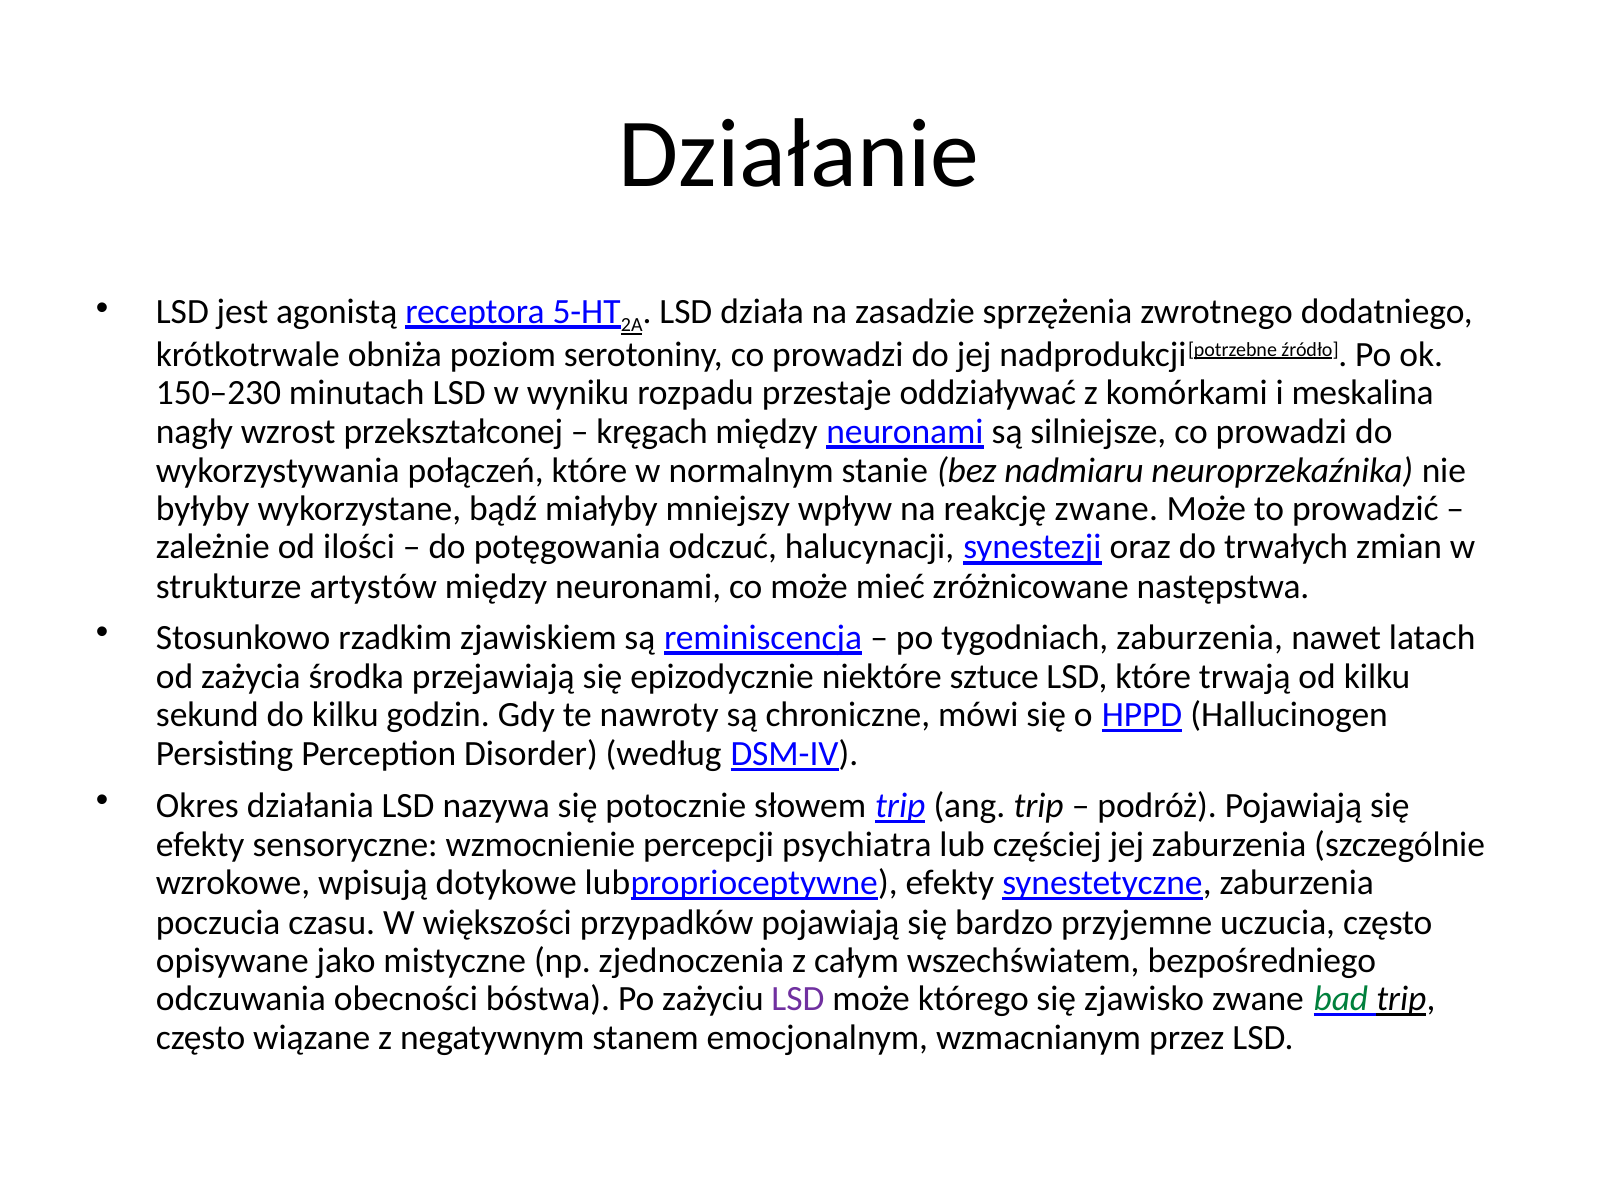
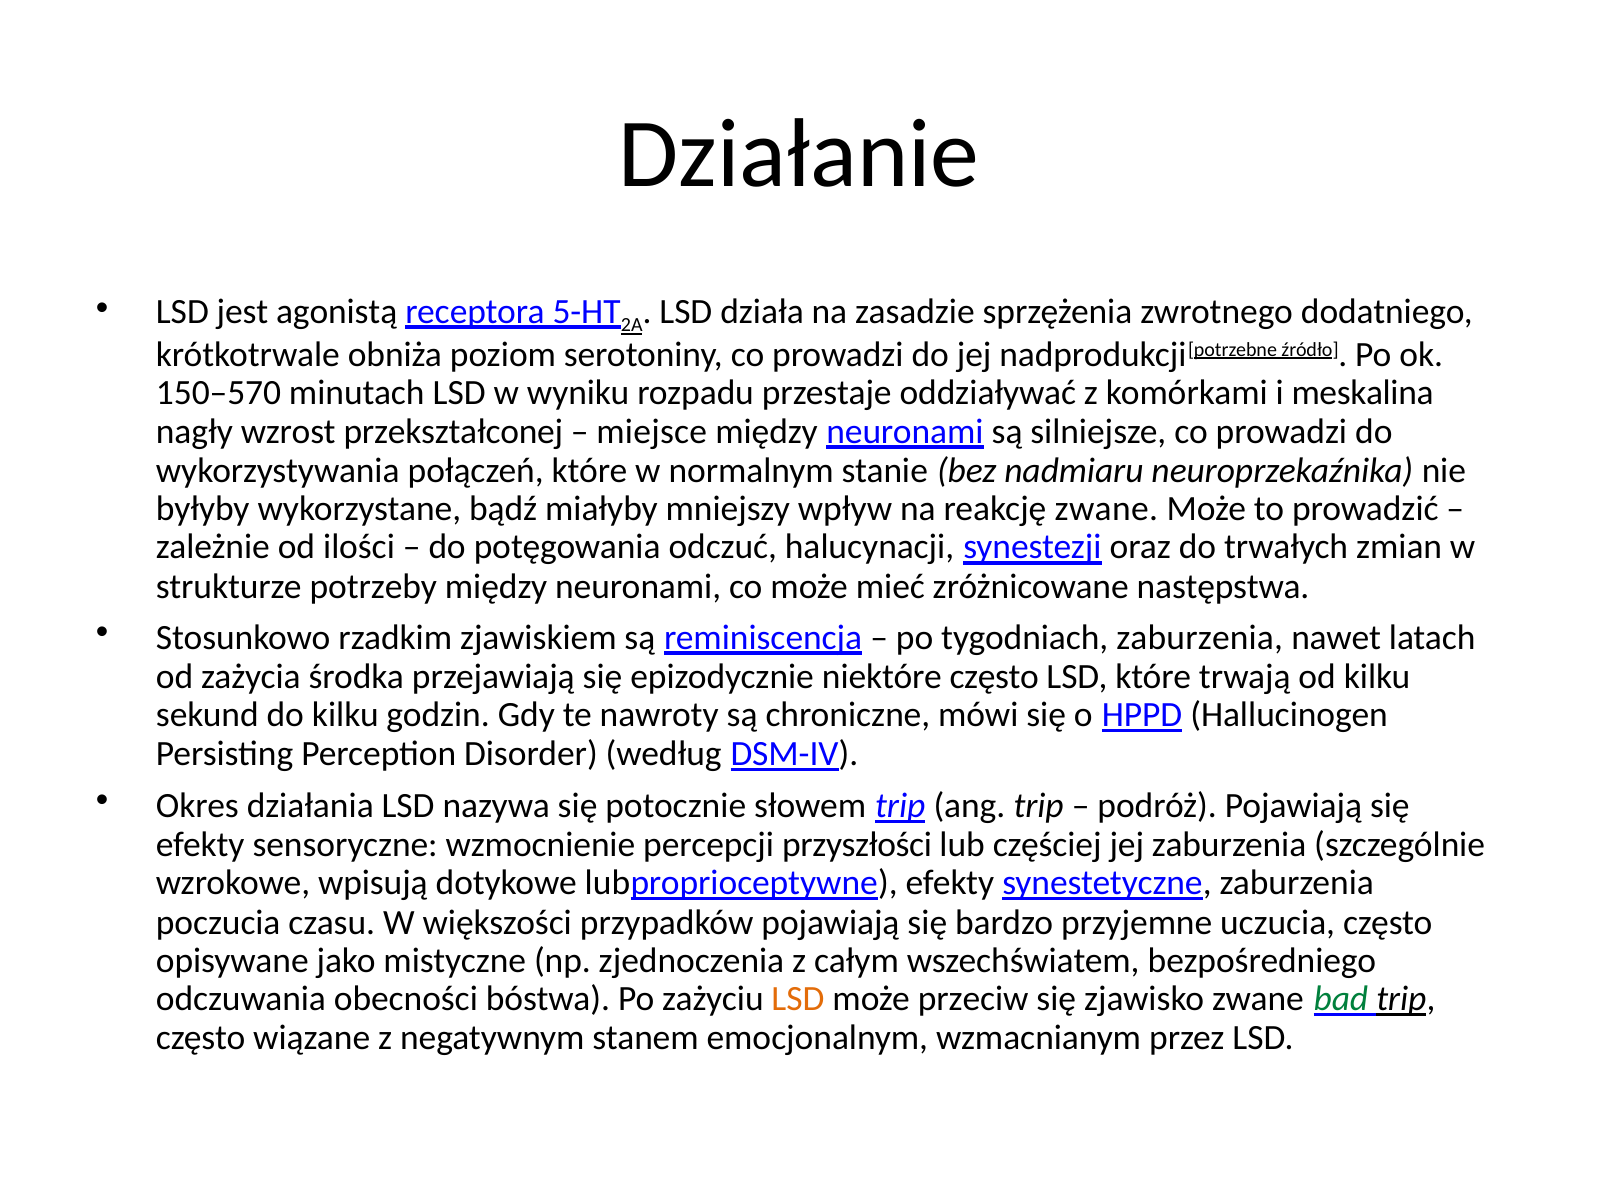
150–230: 150–230 -> 150–570 (219, 393)
kręgach: kręgach -> miejsce (652, 432)
artystów: artystów -> potrzeby (373, 586)
niektóre sztuce: sztuce -> często (994, 677)
psychiatra: psychiatra -> przyszłości (857, 845)
LSD colour: purple -> orange (798, 999)
którego: którego -> przeciw (973, 999)
